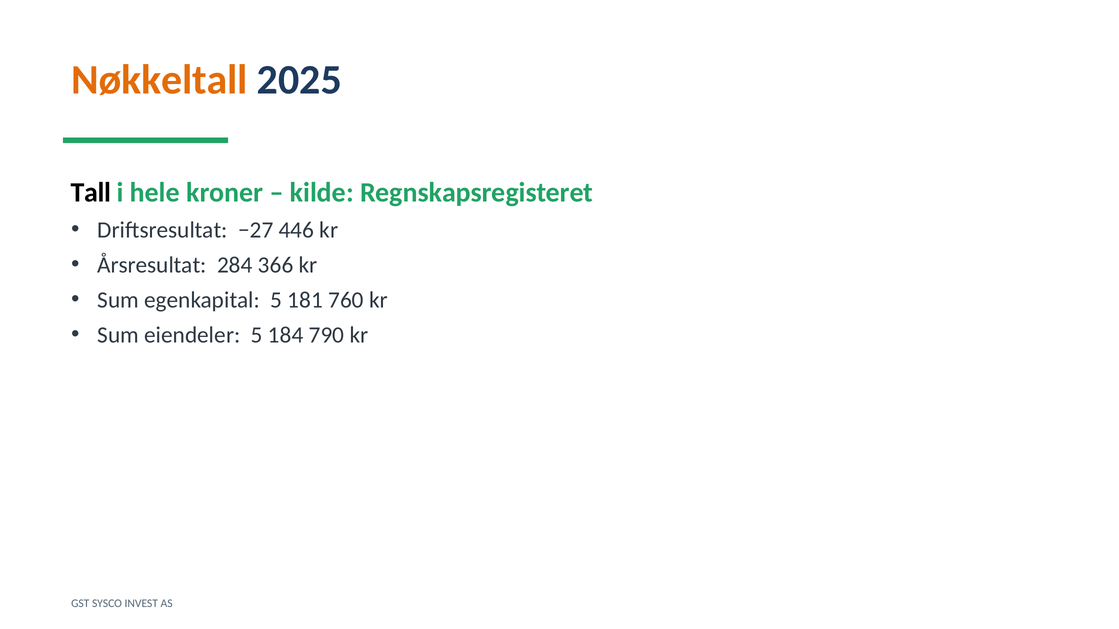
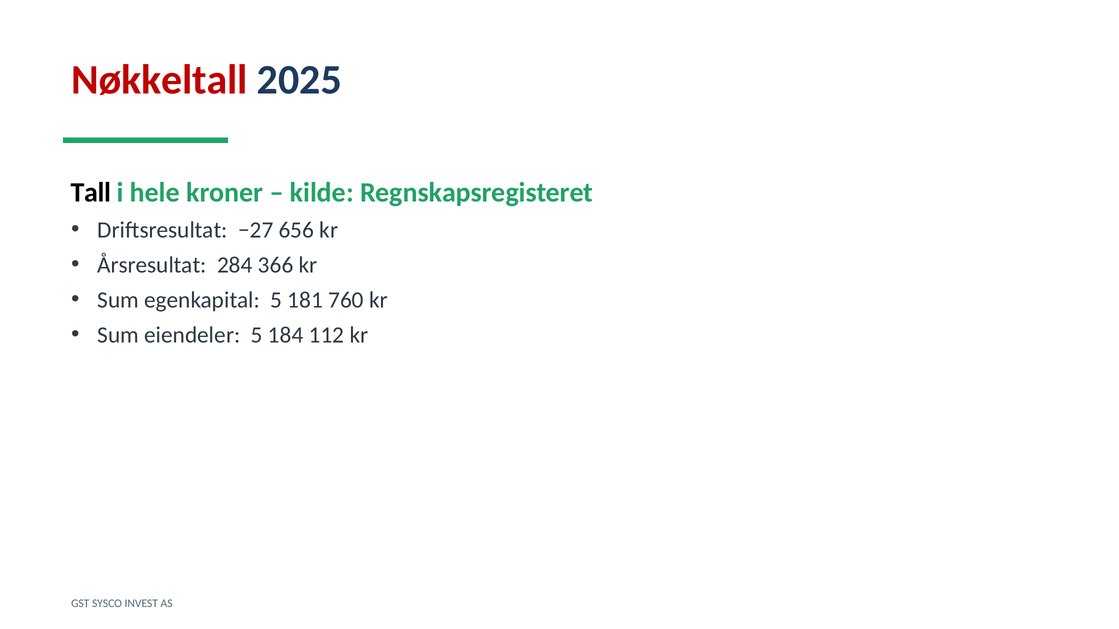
Nøkkeltall colour: orange -> red (159, 80)
446: 446 -> 656 (296, 230)
790: 790 -> 112 (326, 335)
